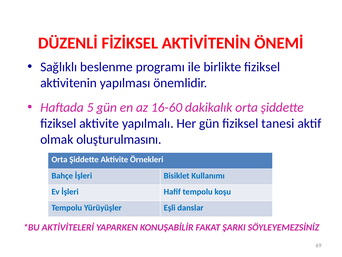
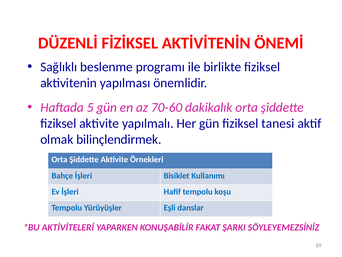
16-60: 16-60 -> 70-60 (167, 107)
oluşturulmasını: oluşturulmasını -> bilinçlendirmek (119, 139)
